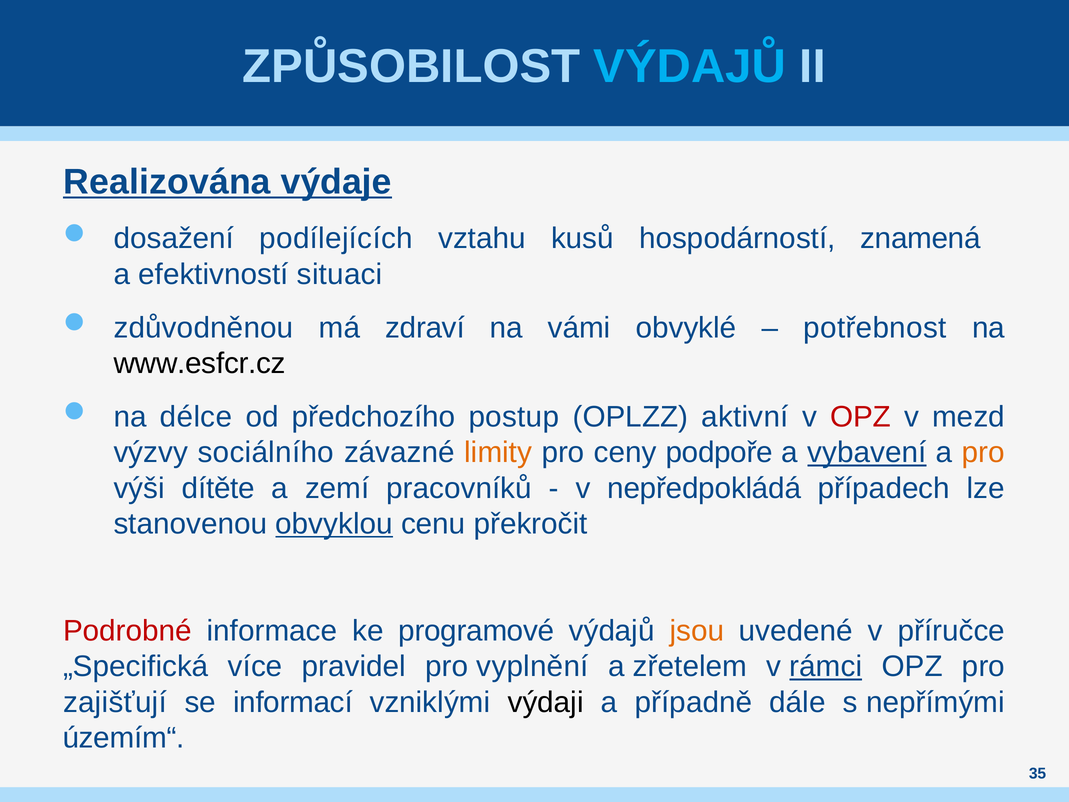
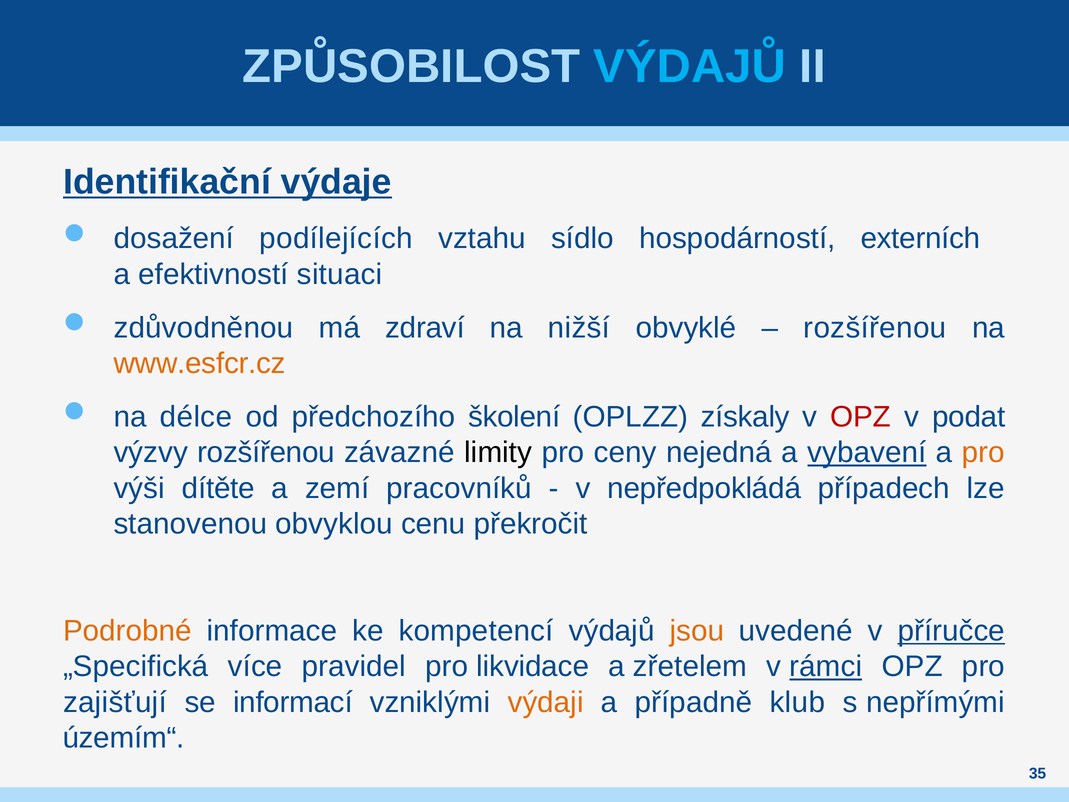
Realizována: Realizována -> Identifikační (167, 182)
kusů: kusů -> sídlo (582, 239)
znamená: znamená -> externích (920, 239)
vámi: vámi -> nižší (579, 328)
potřebnost: potřebnost -> rozšířenou (875, 328)
www.esfcr.cz colour: black -> orange (200, 363)
postup: postup -> školení (514, 417)
aktivní: aktivní -> získaly (745, 417)
mezd: mezd -> podat (969, 417)
výzvy sociálního: sociálního -> rozšířenou (266, 452)
limity colour: orange -> black (498, 452)
podpoře: podpoře -> nejedná (719, 452)
obvyklou underline: present -> none (334, 524)
Podrobné colour: red -> orange (128, 631)
programové: programové -> kompetencí (476, 631)
příručce underline: none -> present (951, 631)
vyplnění: vyplnění -> likvidace (533, 666)
výdaji colour: black -> orange (546, 702)
dále: dále -> klub (797, 702)
